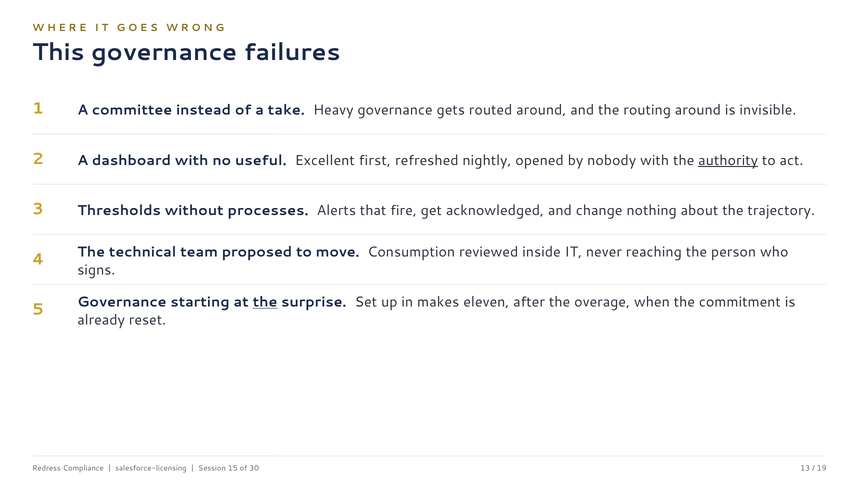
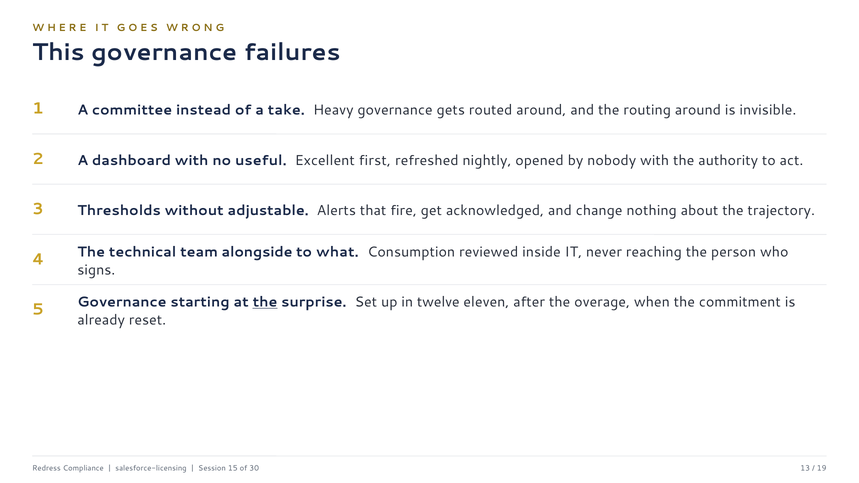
authority underline: present -> none (728, 161)
processes: processes -> adjustable (268, 211)
proposed: proposed -> alongside (257, 252)
move: move -> what (337, 252)
makes: makes -> twelve (438, 302)
